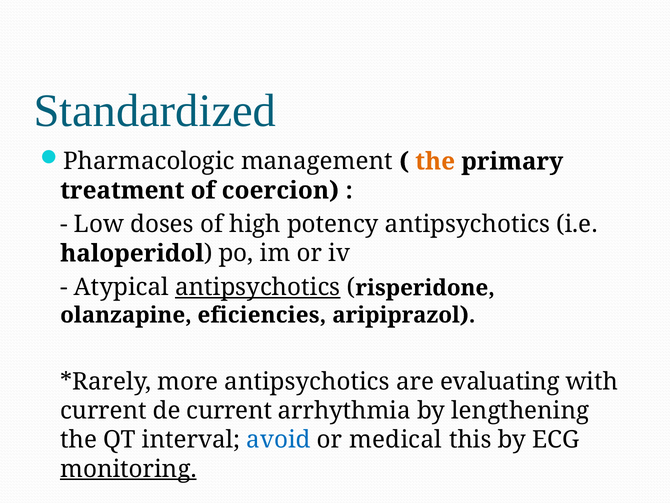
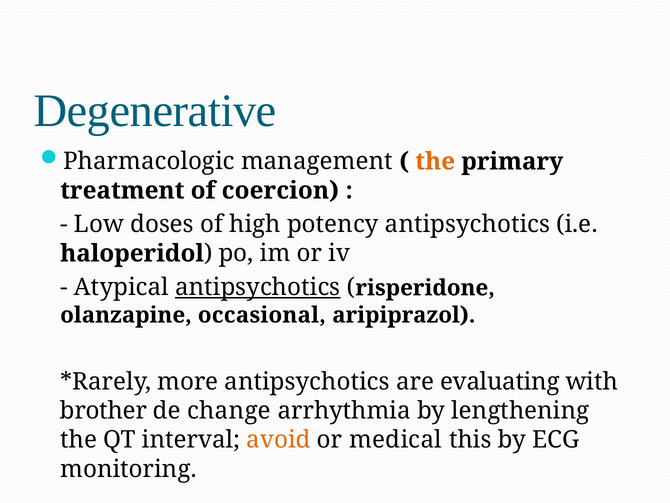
Standardized: Standardized -> Degenerative (155, 111)
eficiencies: eficiencies -> occasional (262, 315)
current: current -> brother (103, 411)
de current: current -> change (229, 411)
avoid colour: blue -> orange (279, 440)
monitoring underline: present -> none (128, 469)
